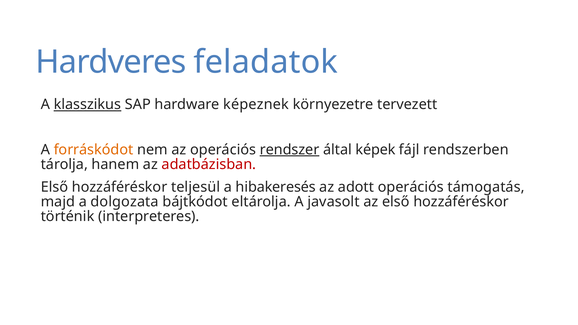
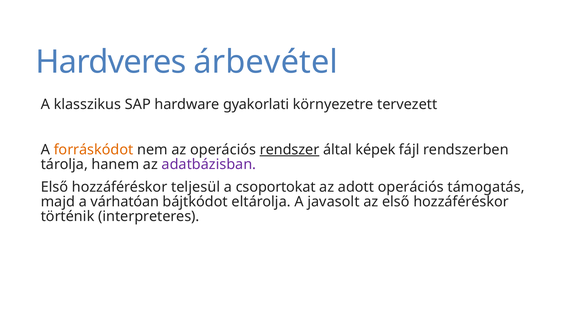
feladatok: feladatok -> árbevétel (266, 62)
klasszikus underline: present -> none (87, 105)
képeznek: képeznek -> gyakorlati (256, 105)
adatbázisban colour: red -> purple (209, 164)
hibakeresés: hibakeresés -> csoportokat (276, 187)
dolgozata: dolgozata -> várhatóan (125, 202)
